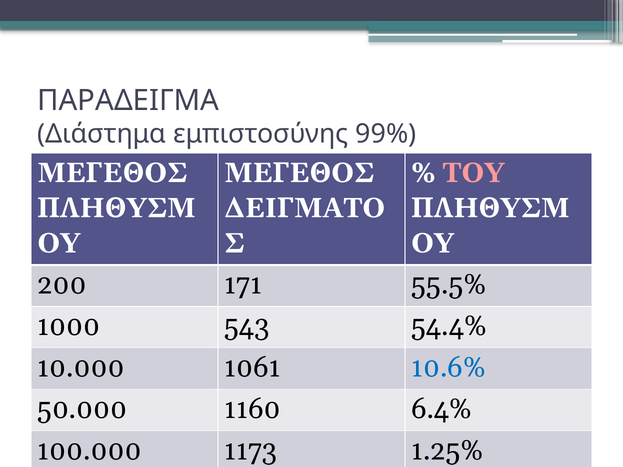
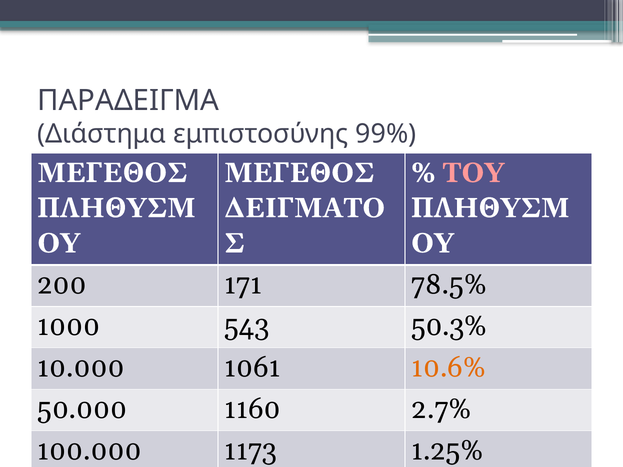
55.5%: 55.5% -> 78.5% (449, 285)
54.4%: 54.4% -> 50.3% (449, 326)
10.6% colour: blue -> orange (448, 368)
6.4%: 6.4% -> 2.7% (441, 409)
